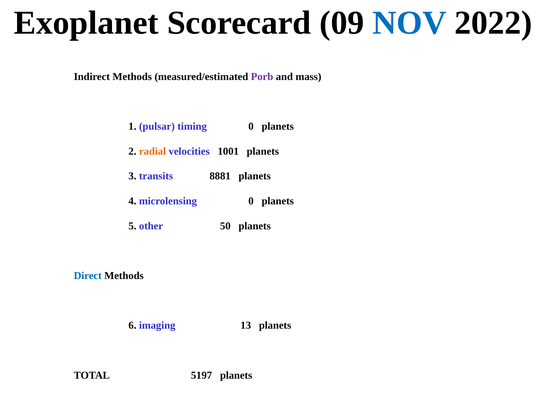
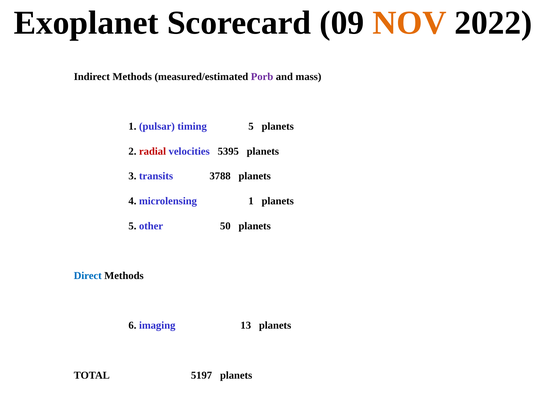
NOV colour: blue -> orange (410, 23)
timing 0: 0 -> 5 (251, 126)
radial colour: orange -> red (153, 151)
1001: 1001 -> 5395 (228, 151)
8881: 8881 -> 3788 (220, 176)
microlensing 0: 0 -> 1 (251, 201)
